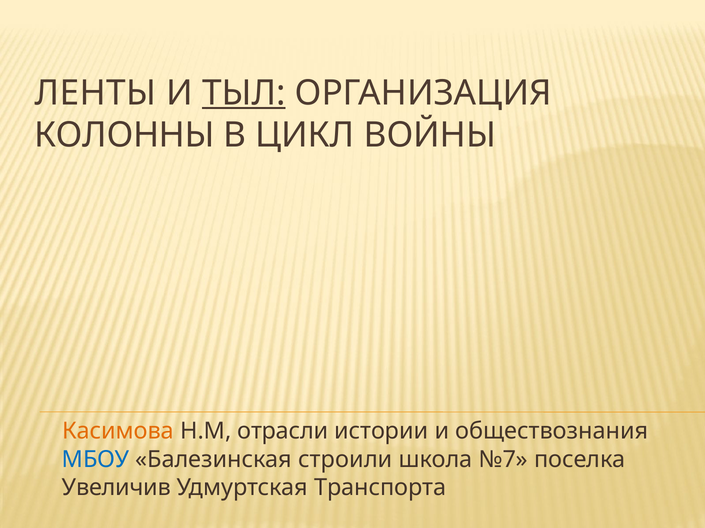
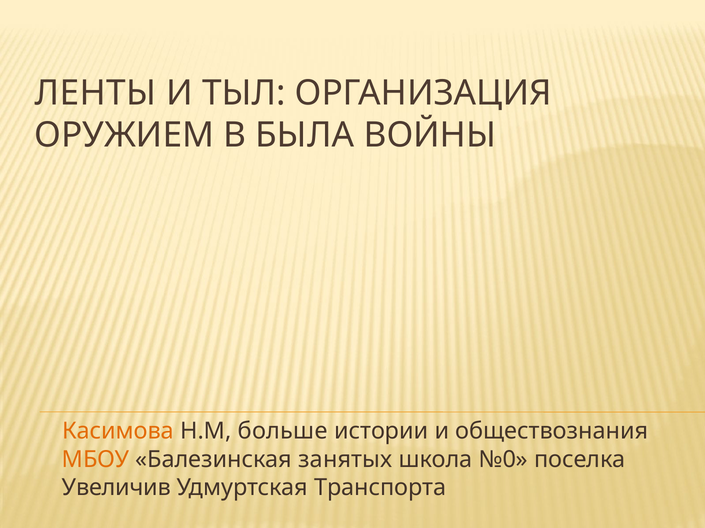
ТЫЛ underline: present -> none (244, 93)
КОЛОННЫ: КОЛОННЫ -> ОРУЖИЕМ (124, 135)
ЦИКЛ: ЦИКЛ -> БЫЛА (305, 135)
отрасли: отрасли -> больше (283, 432)
МБОУ colour: blue -> orange (96, 460)
строили: строили -> занятых (345, 460)
№7: №7 -> №0 (503, 460)
